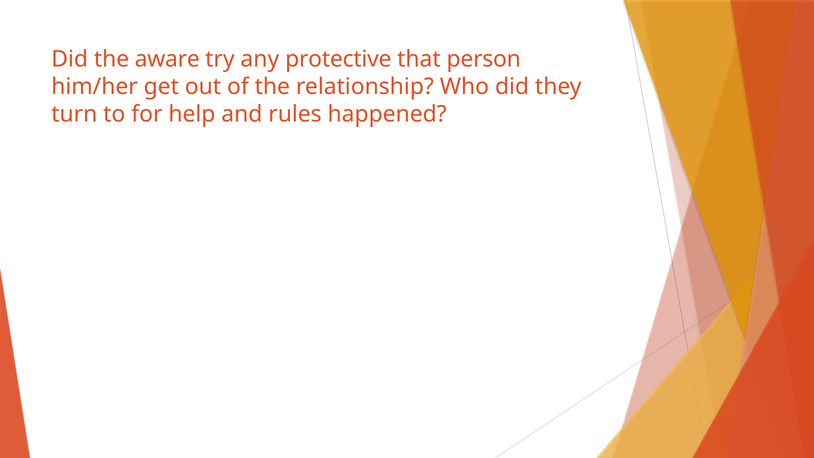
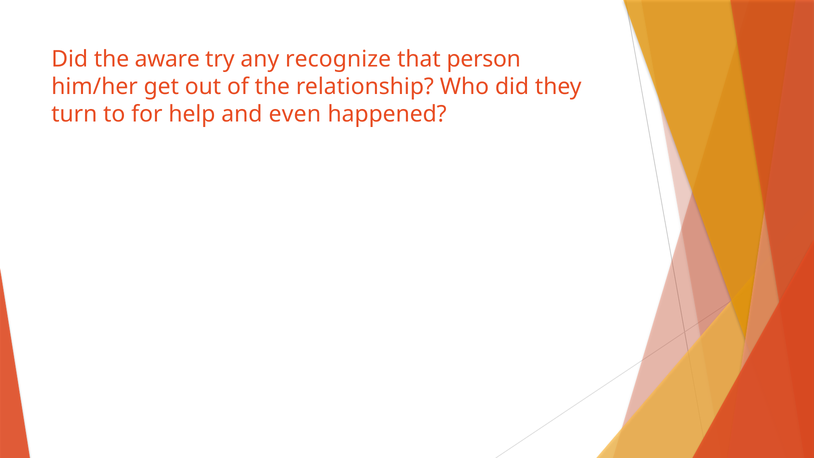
protective: protective -> recognize (338, 59)
rules: rules -> even (295, 114)
